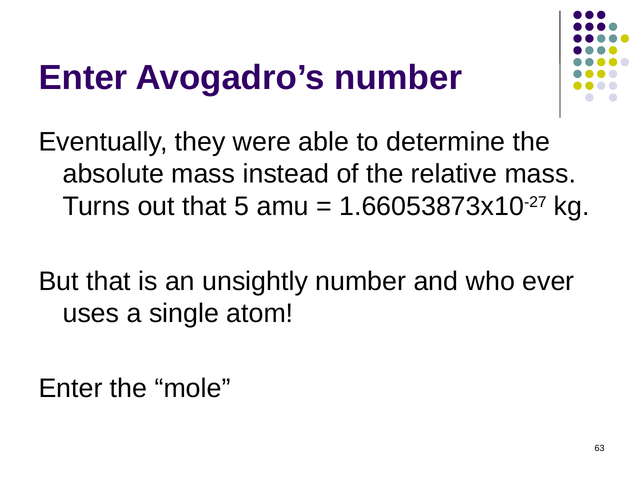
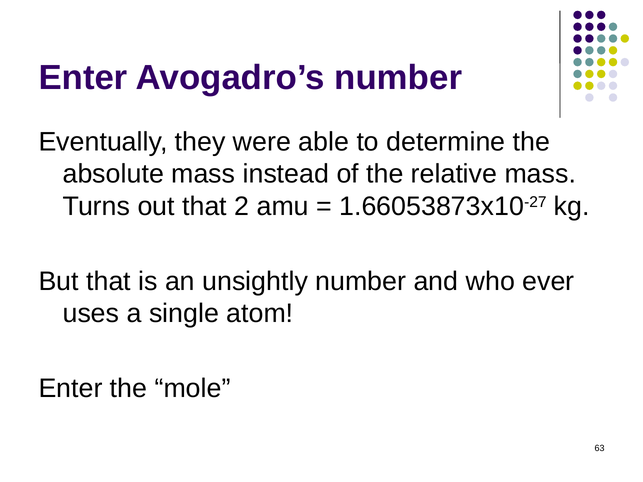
5: 5 -> 2 (242, 206)
